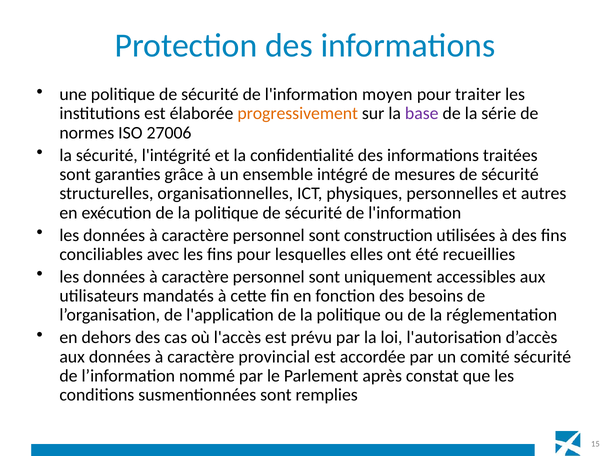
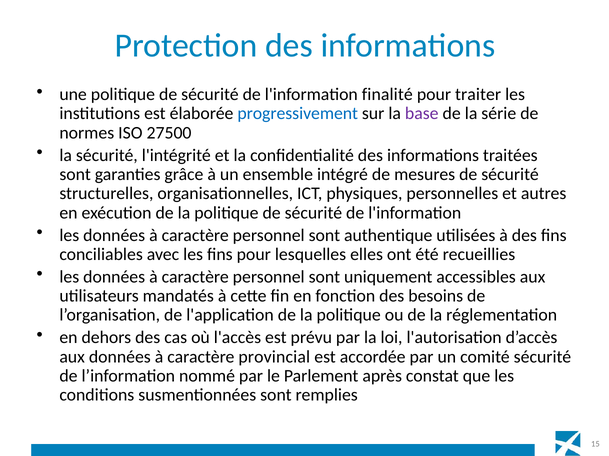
moyen: moyen -> finalité (387, 95)
progressivement colour: orange -> blue (298, 114)
27006: 27006 -> 27500 (169, 133)
construction: construction -> authentique (388, 236)
